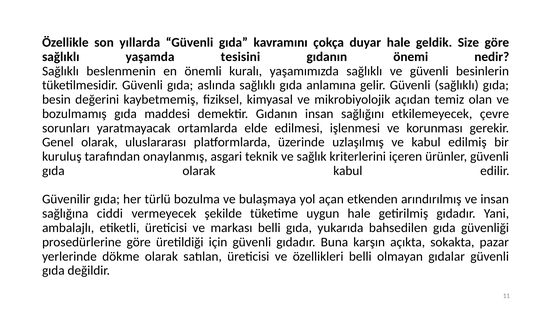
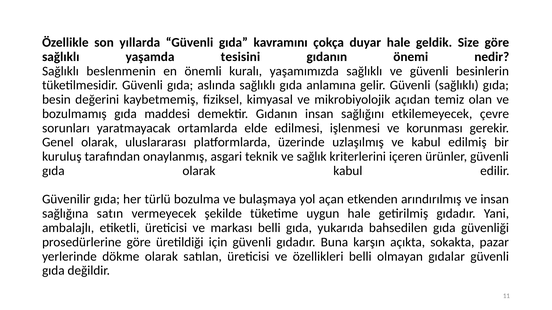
ciddi: ciddi -> satın (110, 214)
